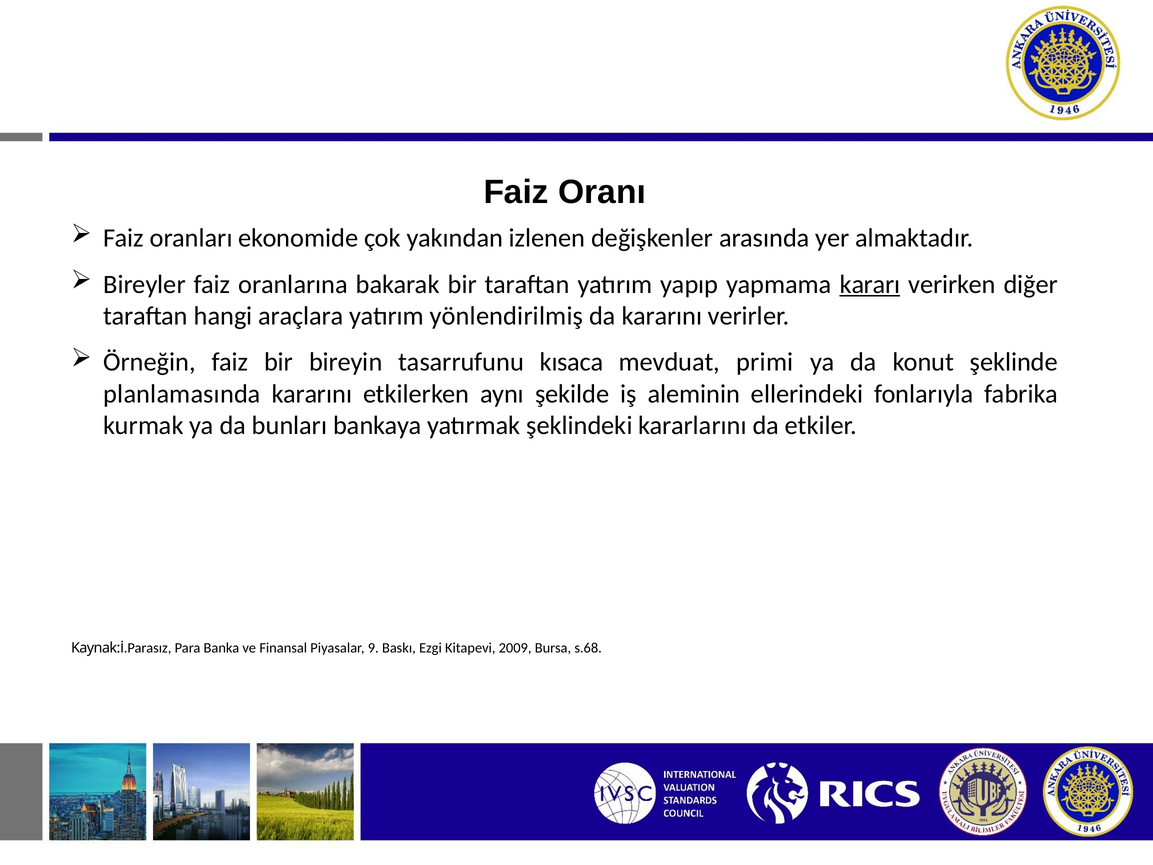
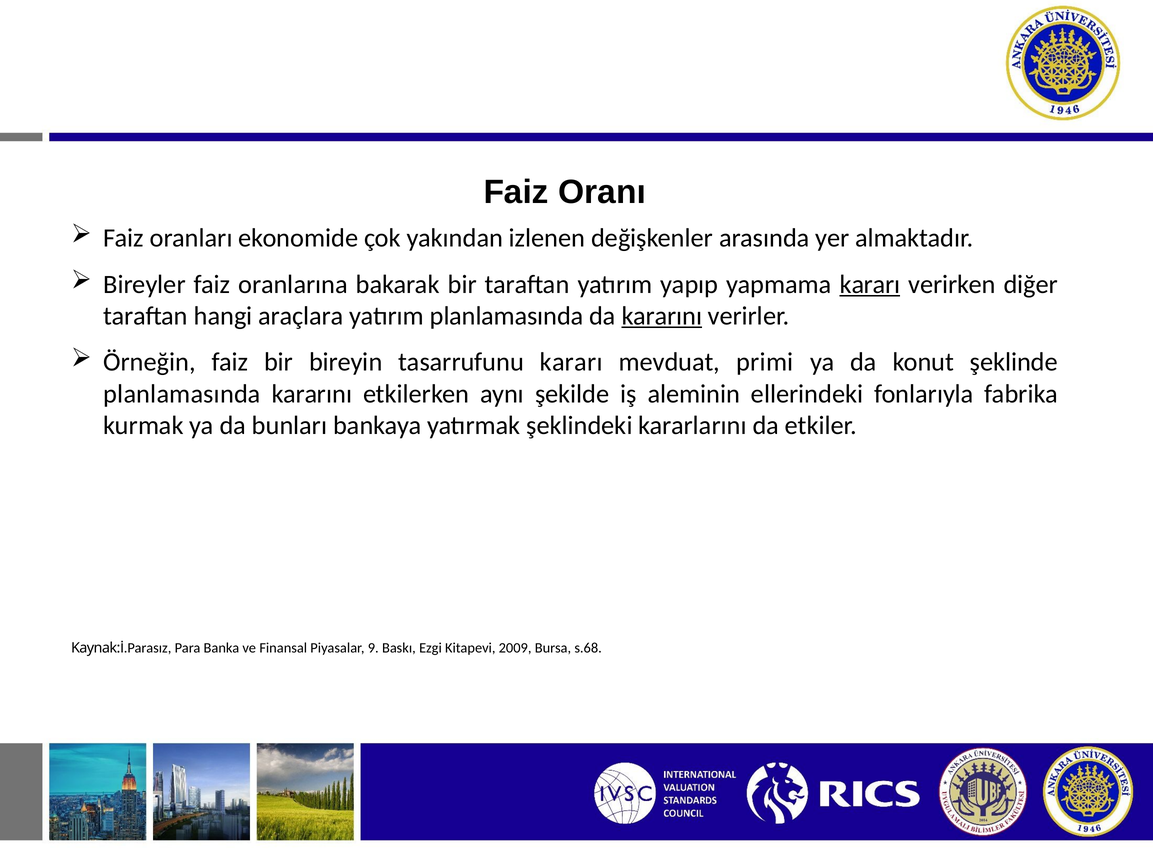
yatırım yönlendirilmiş: yönlendirilmiş -> planlamasında (507, 316)
kararını underline: none -> present (662, 316)
tasarrufunu kısaca: kısaca -> kararı (571, 362)
